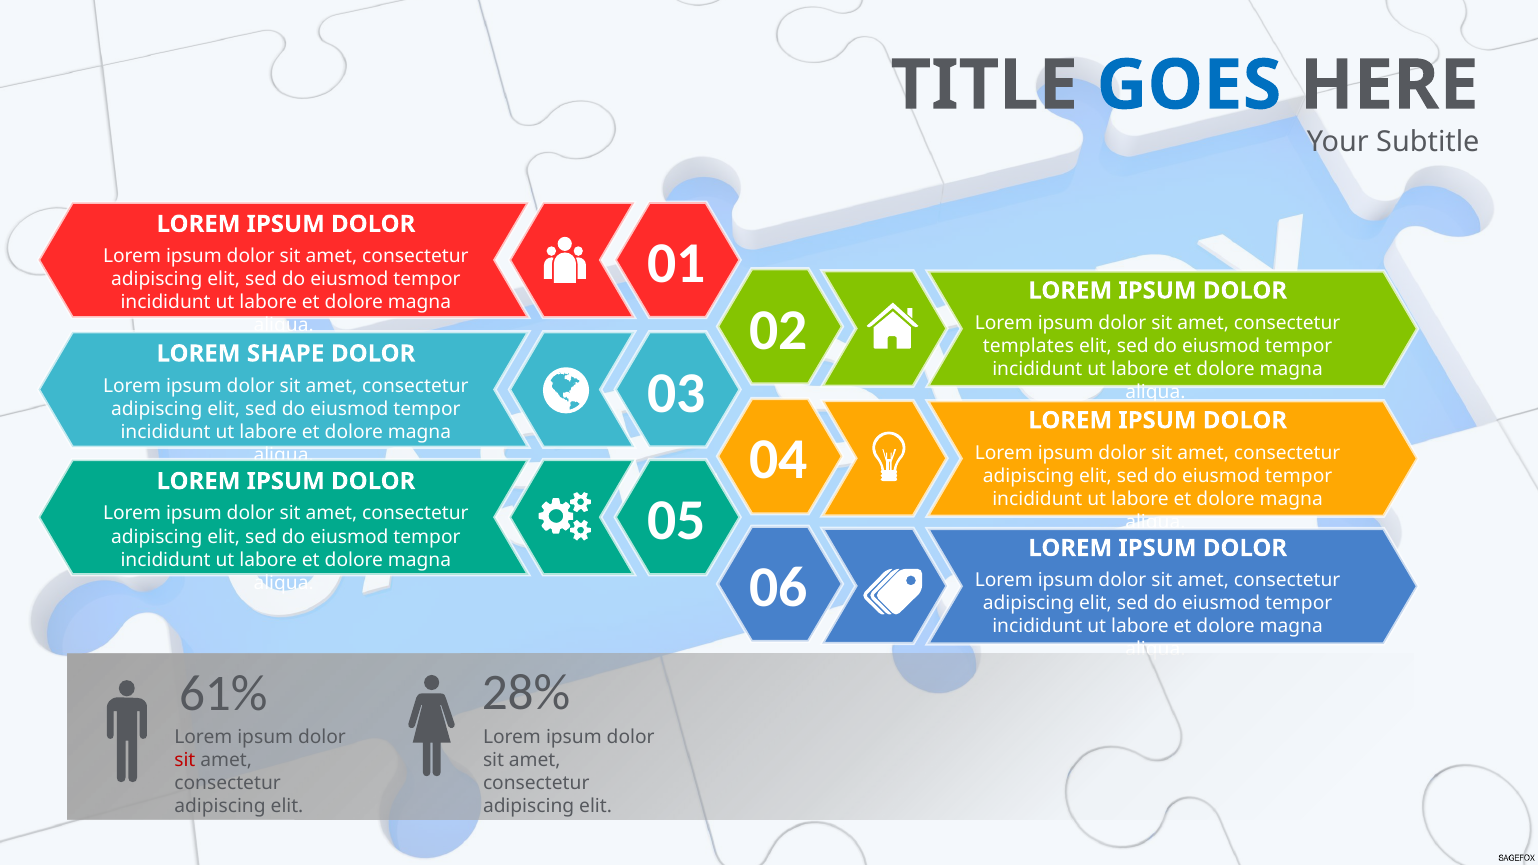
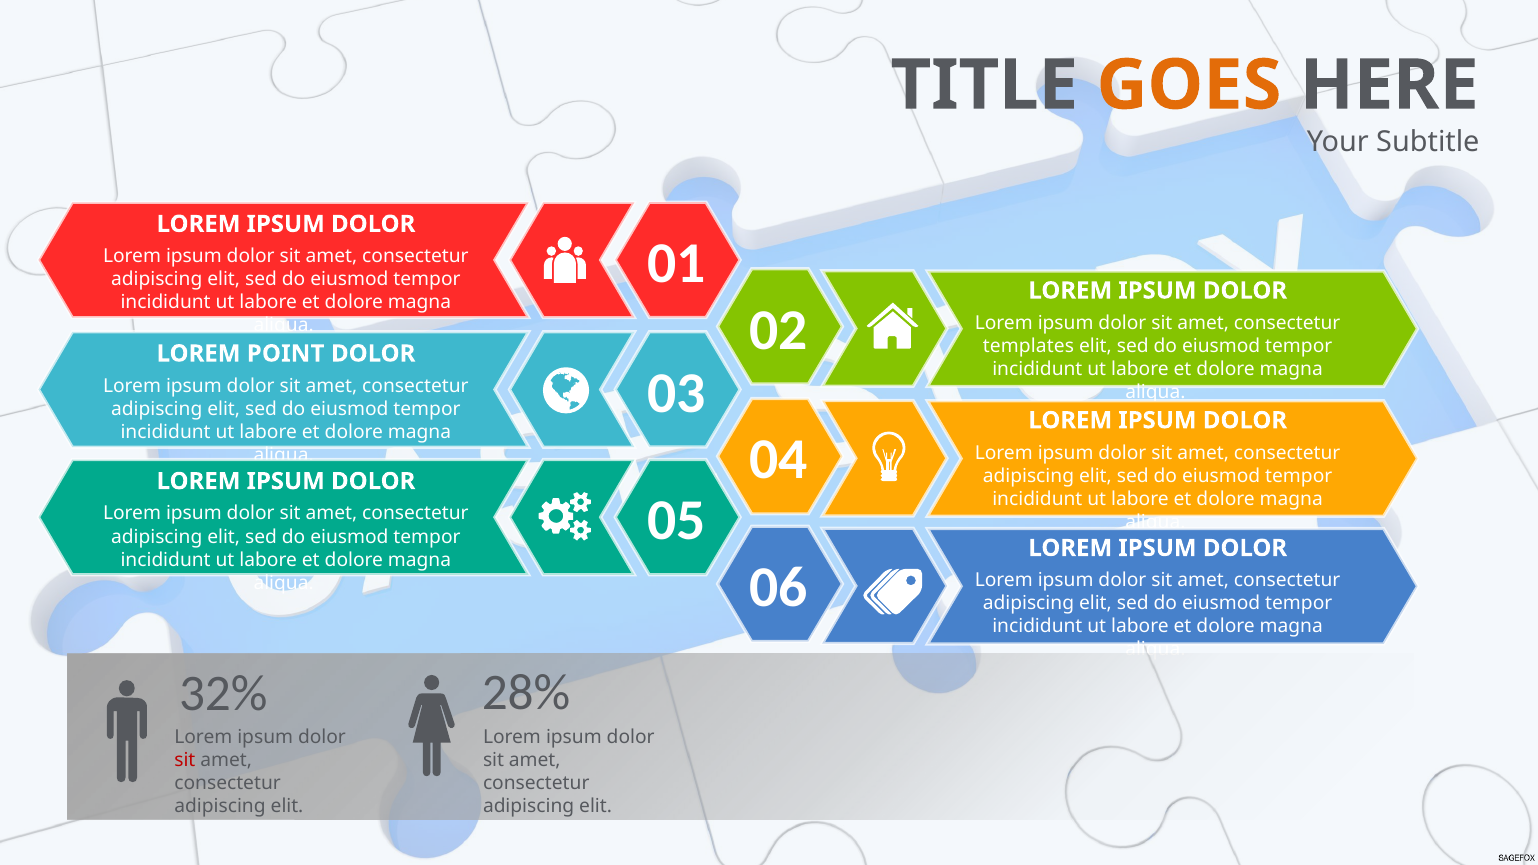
GOES colour: blue -> orange (1189, 85)
SHAPE: SHAPE -> POINT (286, 354)
61%: 61% -> 32% (223, 694)
